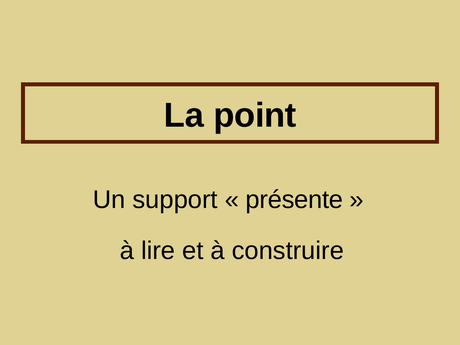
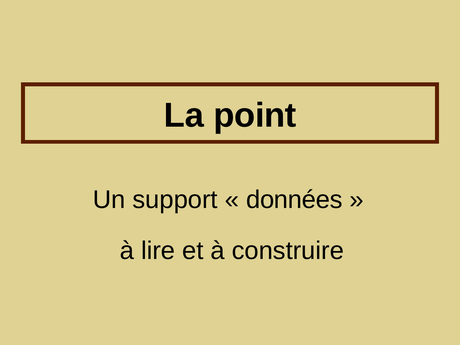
présente: présente -> données (294, 200)
